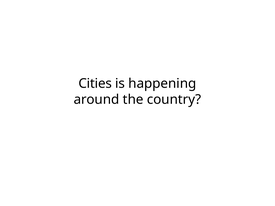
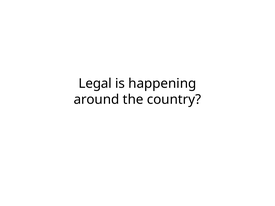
Cities: Cities -> Legal (95, 84)
